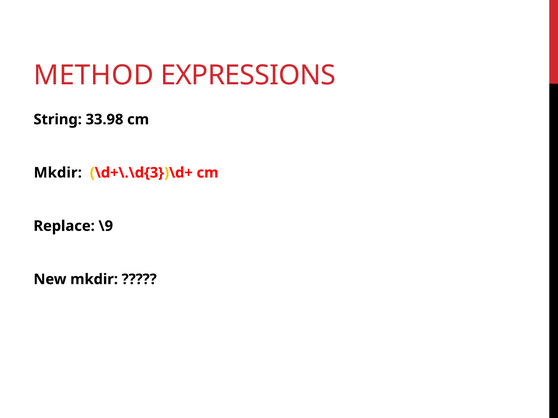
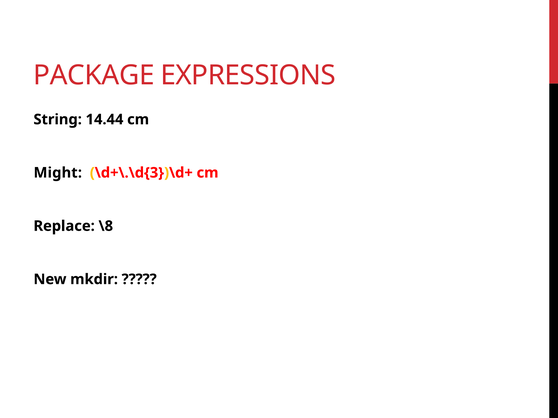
METHOD: METHOD -> PACKAGE (94, 75)
33.98: 33.98 -> 14.44 (104, 120)
Mkdir: Mkdir -> Might (58, 173)
\9: \9 -> \8 (106, 226)
